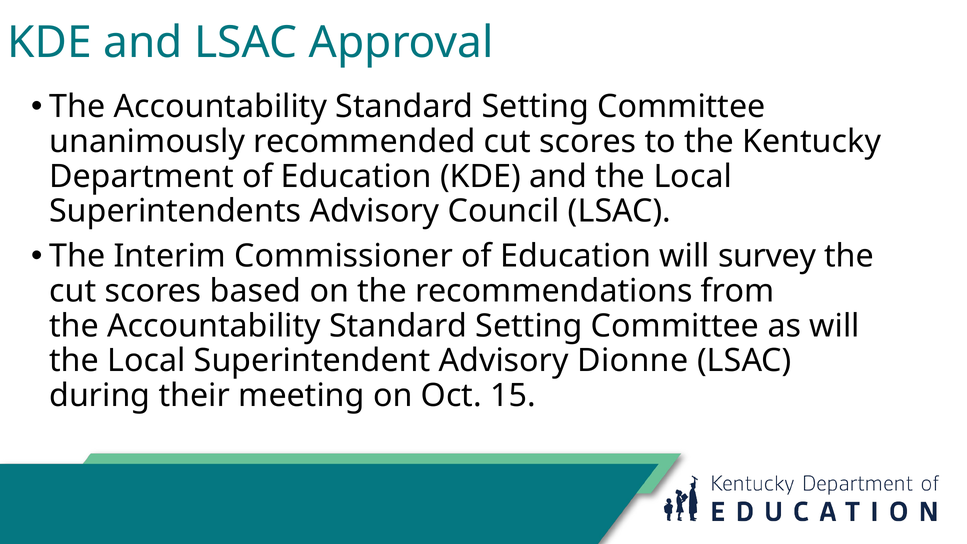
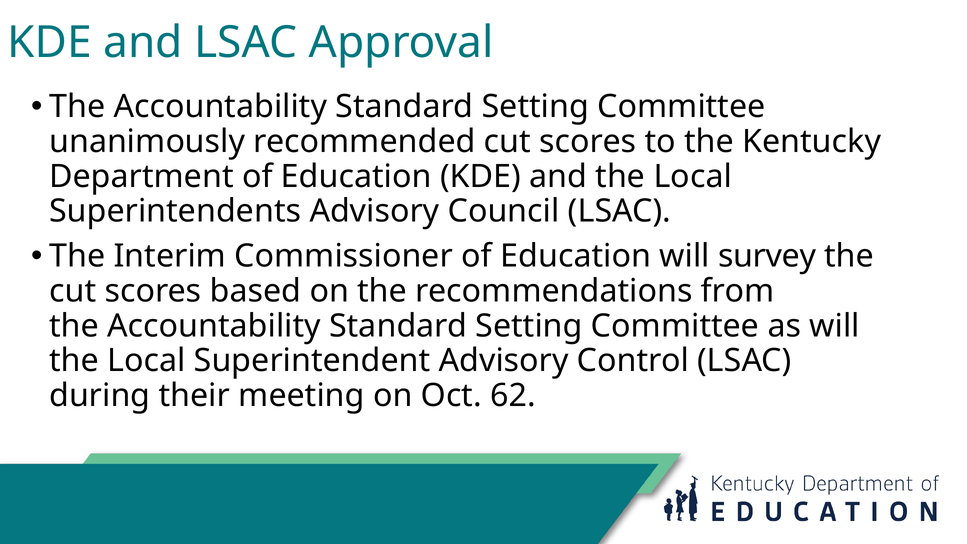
Dionne: Dionne -> Control (633, 361)
15: 15 -> 62 (513, 396)
